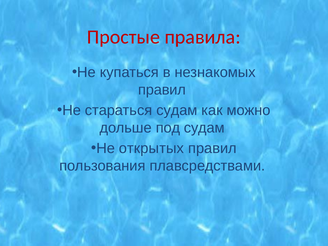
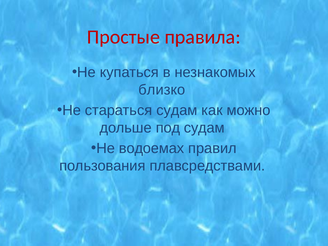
правил: правил -> близко (162, 90)
открытых: открытых -> водоемах (152, 148)
